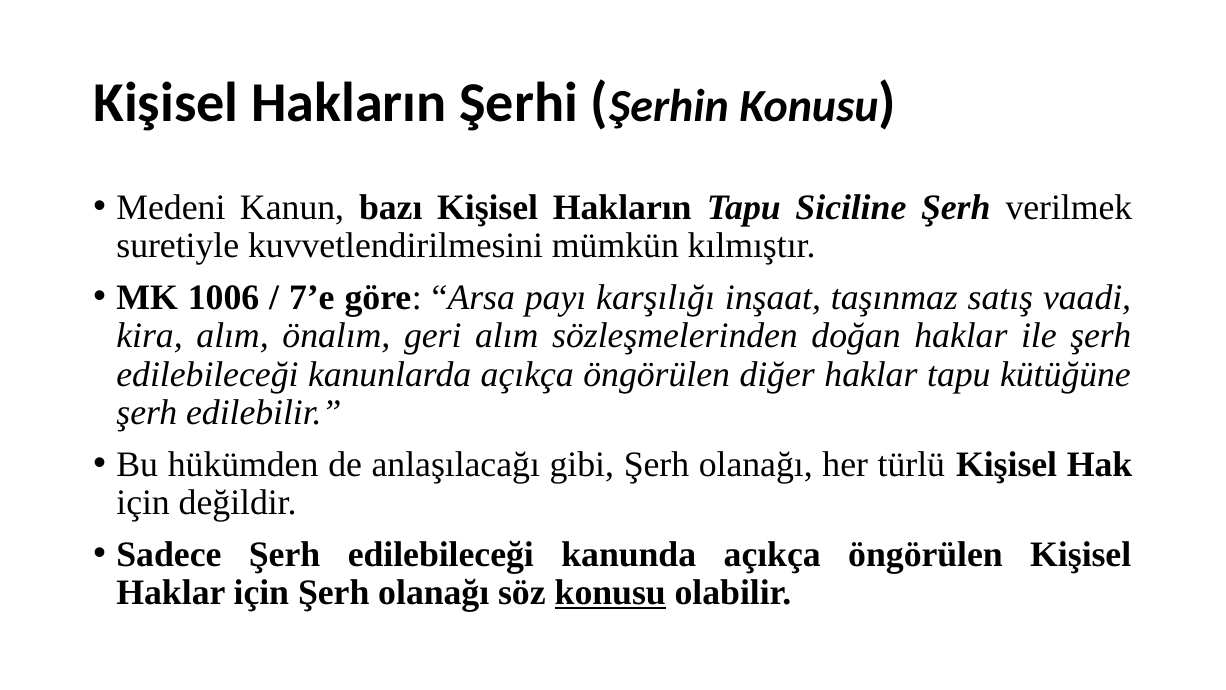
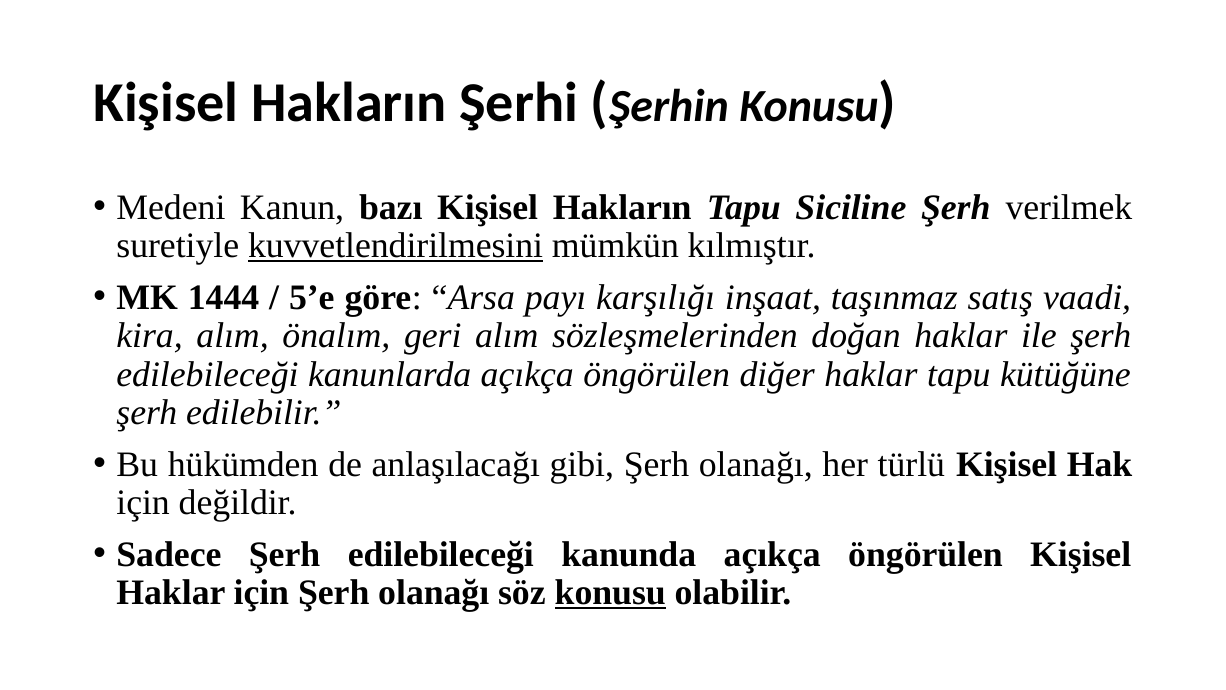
kuvvetlendirilmesini underline: none -> present (396, 246)
1006: 1006 -> 1444 (224, 297)
7’e: 7’e -> 5’e (312, 297)
